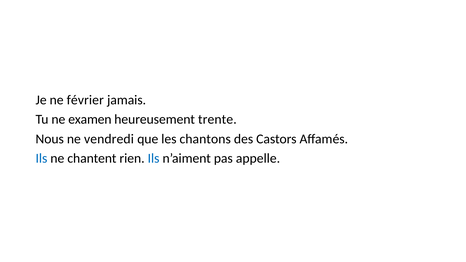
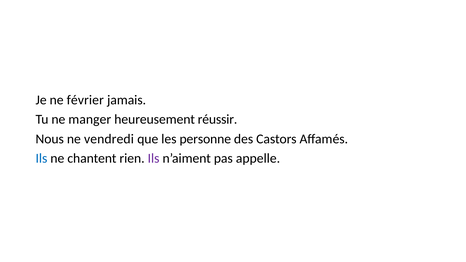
examen: examen -> manger (90, 120)
trente: trente -> réussir (217, 120)
chantons: chantons -> personne (205, 139)
Ils colour: blue -> purple (154, 159)
